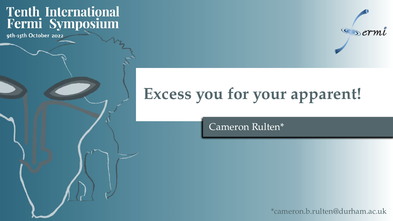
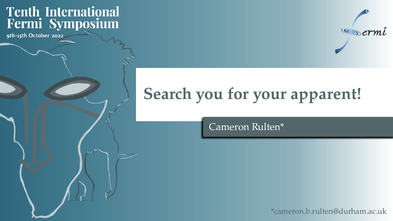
Excess: Excess -> Search (168, 94)
